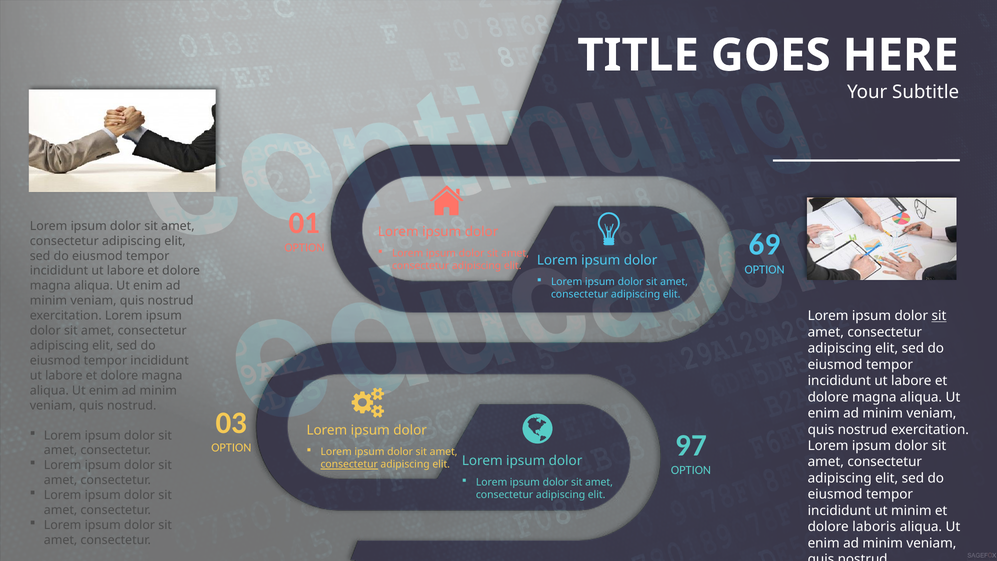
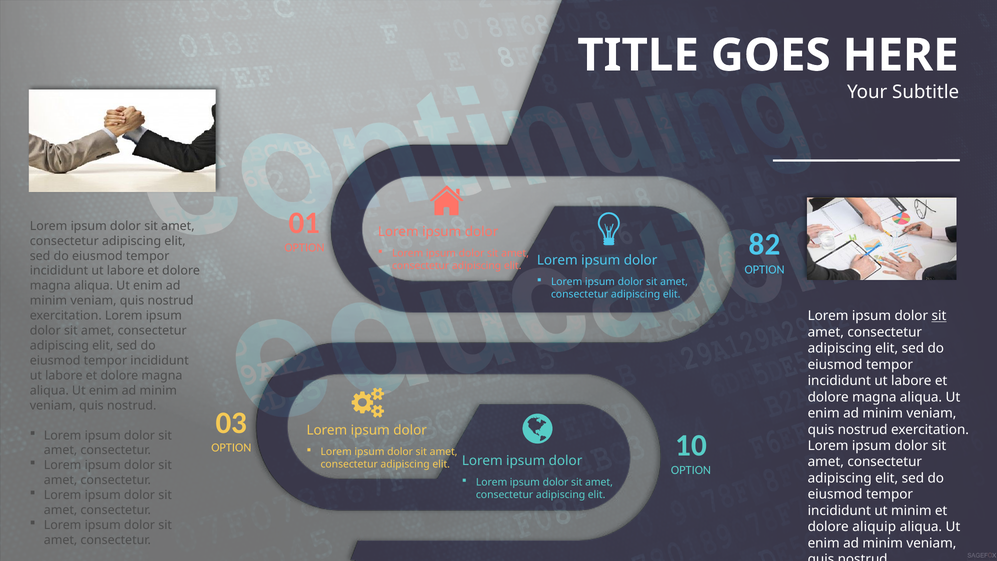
69: 69 -> 82 (765, 245)
97: 97 -> 10 (691, 445)
consectetur underline: present -> none (349, 464)
laboris: laboris -> aliquip (874, 527)
